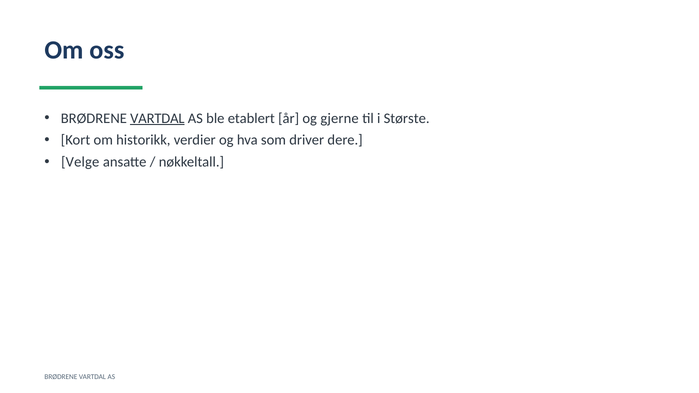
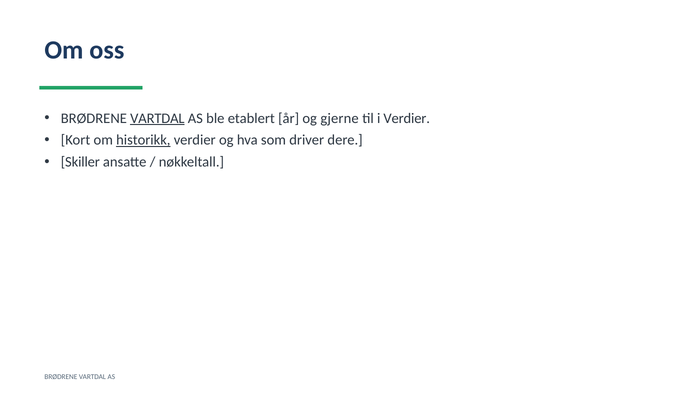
i Største: Største -> Verdier (407, 118)
historikk underline: none -> present (143, 140)
Velge: Velge -> Skiller (80, 162)
